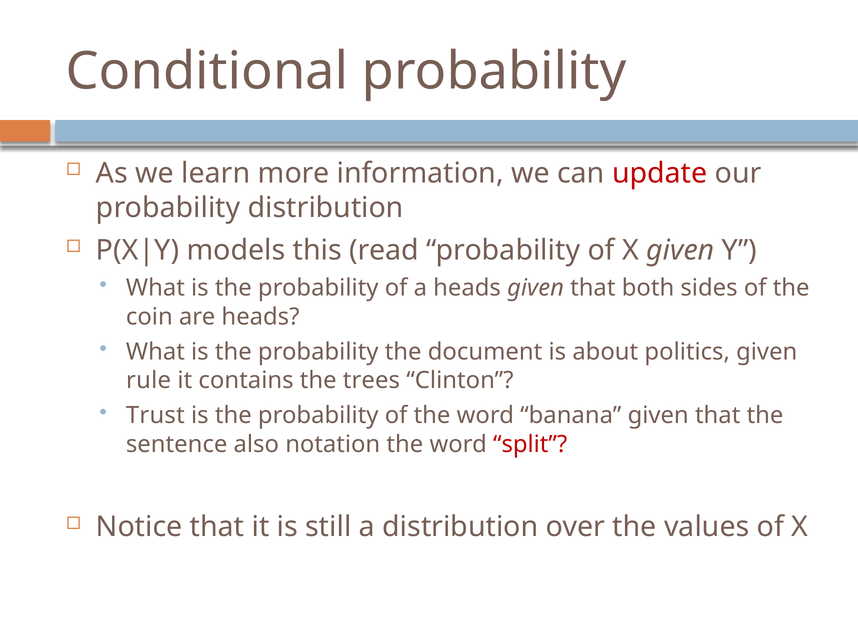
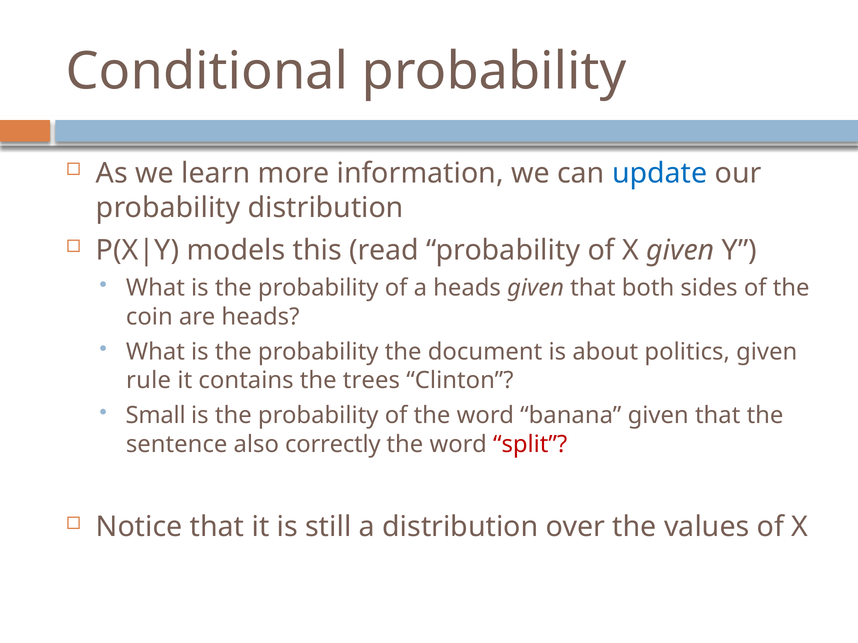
update colour: red -> blue (660, 174)
Trust: Trust -> Small (156, 416)
notation: notation -> correctly (333, 445)
